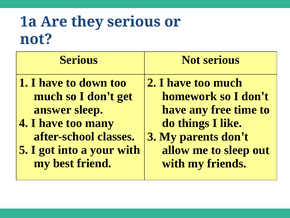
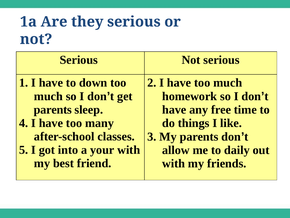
answer: answer -> parents (53, 109)
to sleep: sleep -> daily (237, 150)
